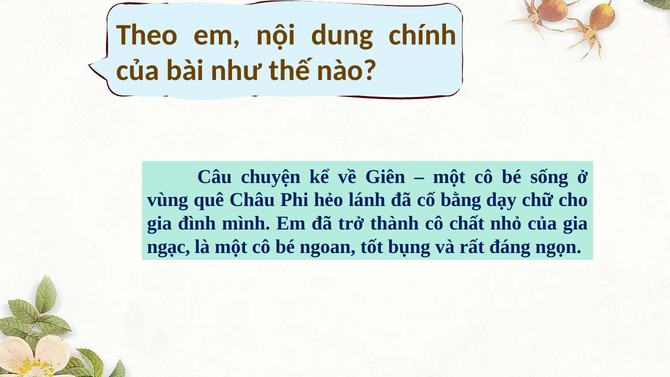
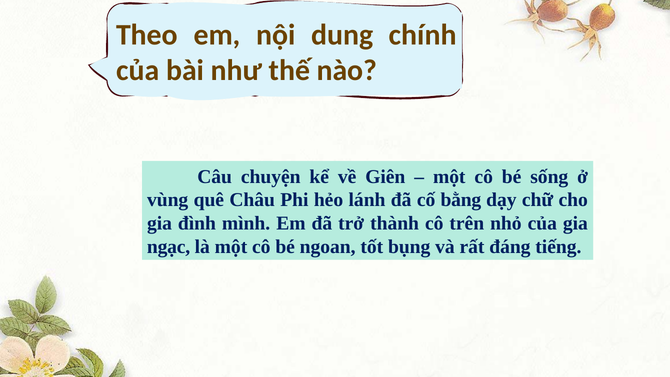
chất: chất -> trên (467, 223)
ngọn: ngọn -> tiếng (558, 247)
